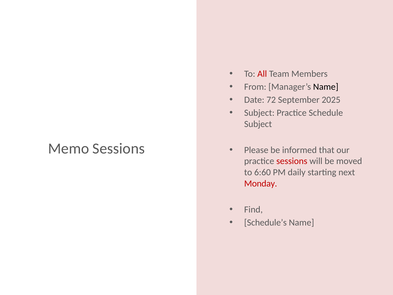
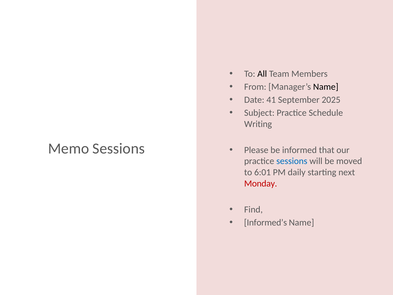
All colour: red -> black (262, 74)
72: 72 -> 41 (271, 100)
Subject: Subject -> Writing (258, 124)
sessions colour: red -> blue (292, 161)
6:60: 6:60 -> 6:01 (263, 172)
Schedule’s: Schedule’s -> Informed’s (265, 222)
